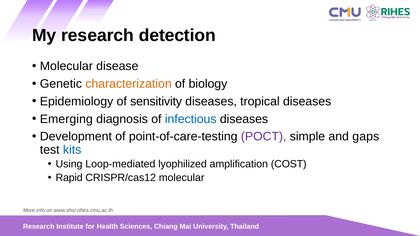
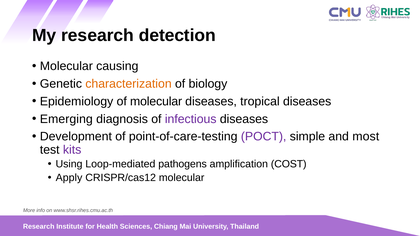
disease: disease -> causing (117, 66)
of sensitivity: sensitivity -> molecular (156, 102)
infectious colour: blue -> purple (191, 119)
gaps: gaps -> most (366, 137)
kits colour: blue -> purple (72, 150)
lyophilized: lyophilized -> pathogens (183, 164)
Rapid: Rapid -> Apply (69, 178)
